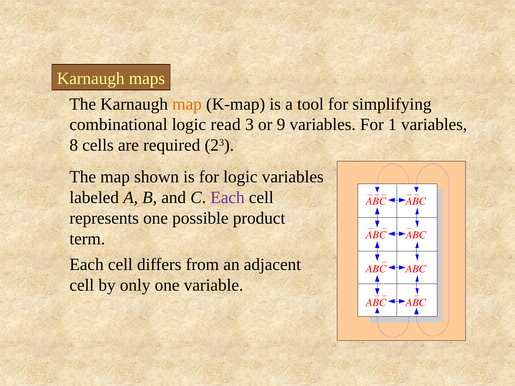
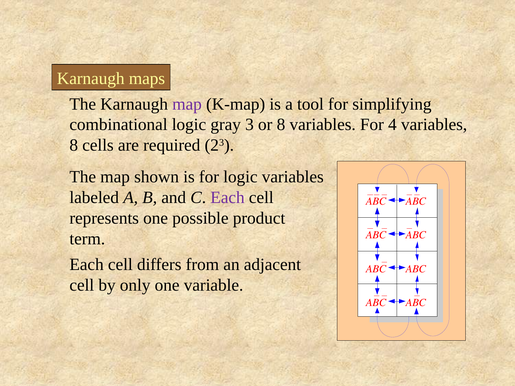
map colour: orange -> purple (187, 104)
read: read -> gray (226, 125)
or 9: 9 -> 8 (281, 125)
1: 1 -> 4 (392, 125)
